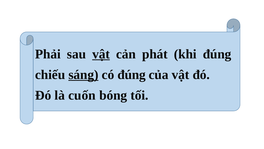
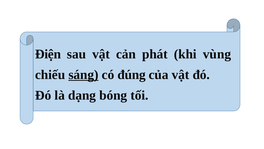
Phải: Phải -> Điện (48, 54)
vật underline: present -> none (101, 54)
khi đúng: đúng -> vùng (217, 54)
cuốn: cuốn -> dạng (82, 95)
